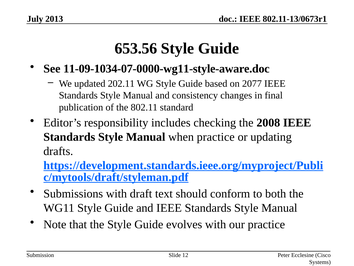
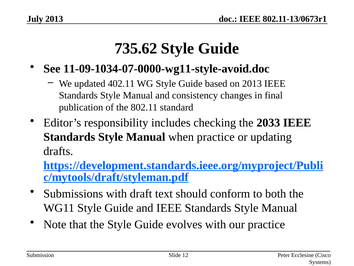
653.56: 653.56 -> 735.62 (136, 48)
11-09-1034-07-0000-wg11-style-aware.doc: 11-09-1034-07-0000-wg11-style-aware.doc -> 11-09-1034-07-0000-wg11-style-avoid.doc (166, 69)
202.11: 202.11 -> 402.11 (121, 83)
on 2077: 2077 -> 2013 (252, 83)
2008: 2008 -> 2033 (268, 123)
